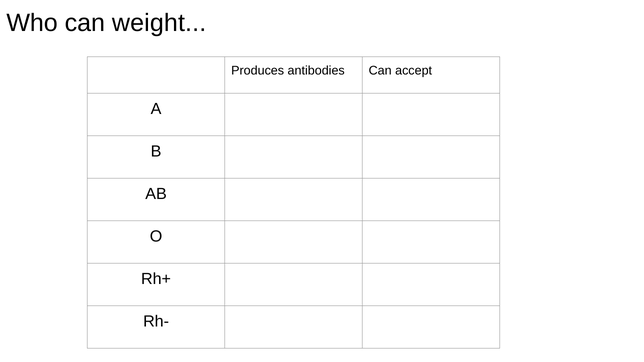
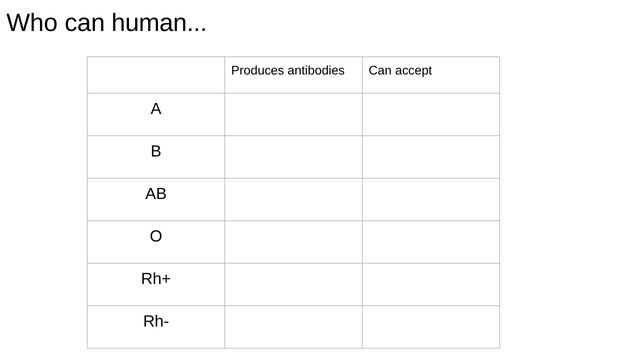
weight: weight -> human (159, 23)
